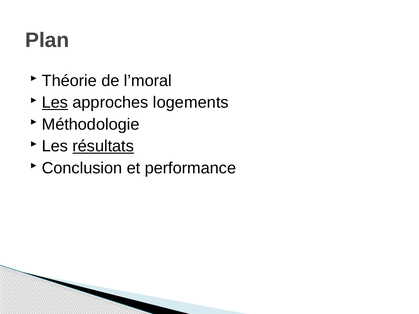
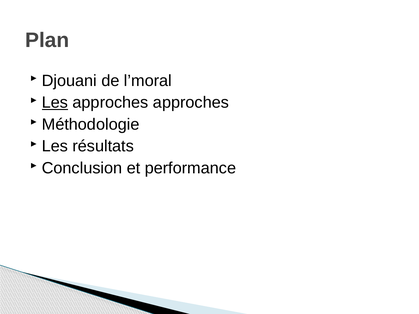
Théorie: Théorie -> Djouani (69, 81)
approches logements: logements -> approches (191, 103)
résultats underline: present -> none (103, 146)
